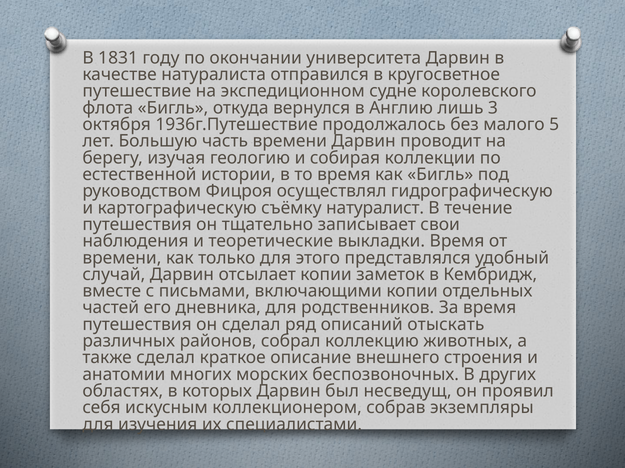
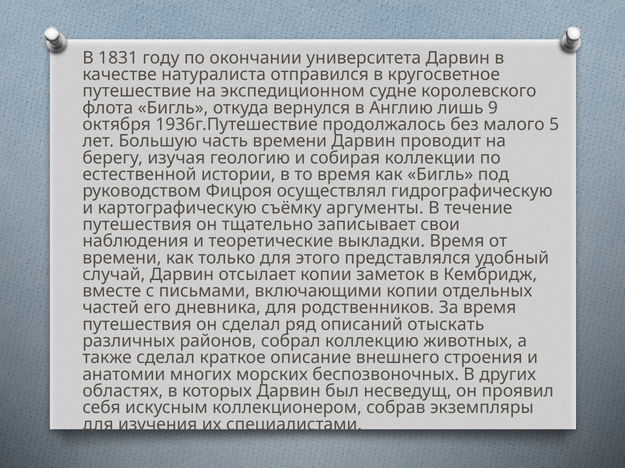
3: 3 -> 9 (493, 108)
натуралист: натуралист -> аргументы (375, 208)
